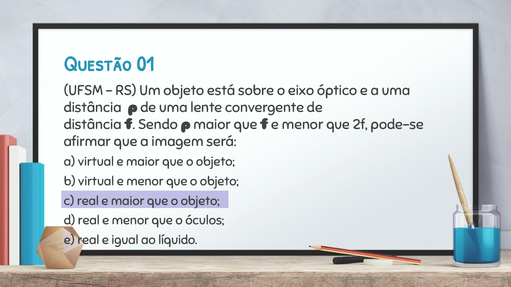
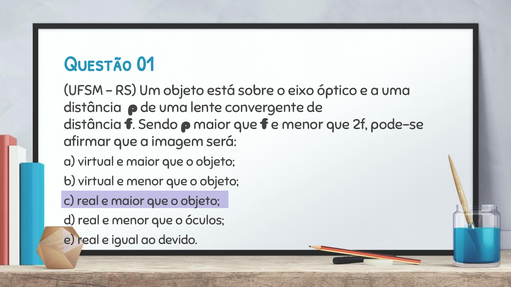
líquido: líquido -> devido (178, 240)
